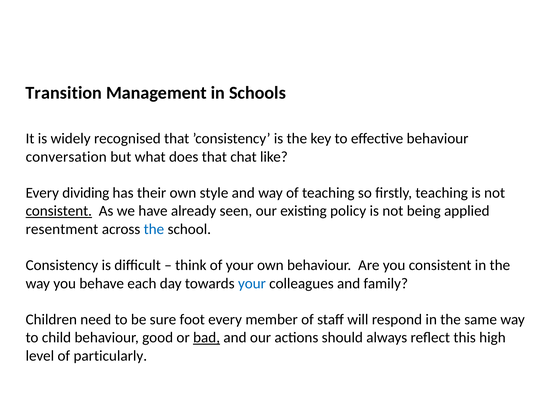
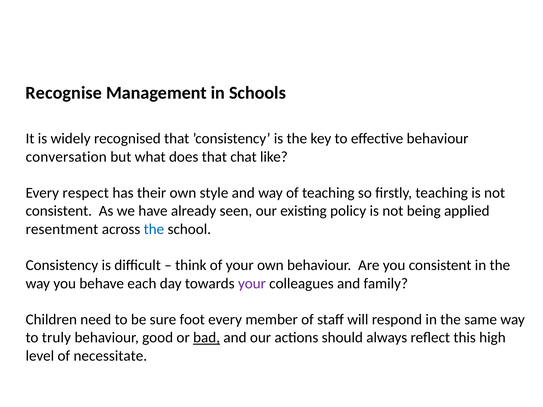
Transition: Transition -> Recognise (64, 93)
dividing: dividing -> respect (86, 193)
consistent underline: present -> none (59, 211)
your colour: blue -> purple (252, 284)
child: child -> truly (56, 338)
particularly: particularly -> necessitate (110, 356)
